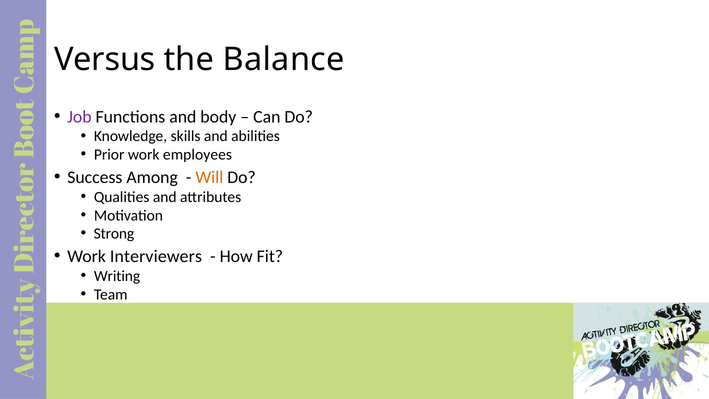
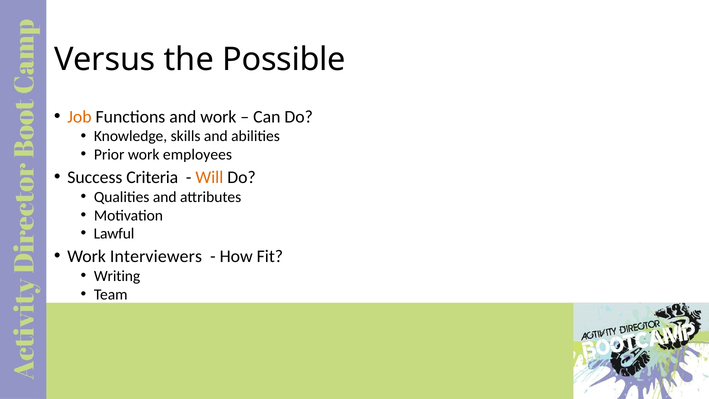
Balance: Balance -> Possible (284, 60)
Job colour: purple -> orange (79, 117)
and body: body -> work (218, 117)
Among: Among -> Criteria (152, 177)
Strong: Strong -> Lawful (114, 234)
